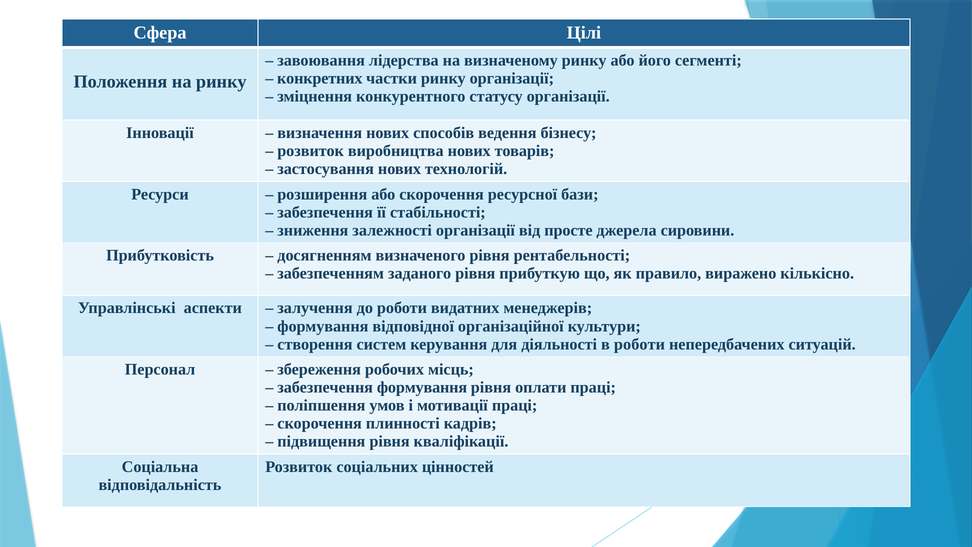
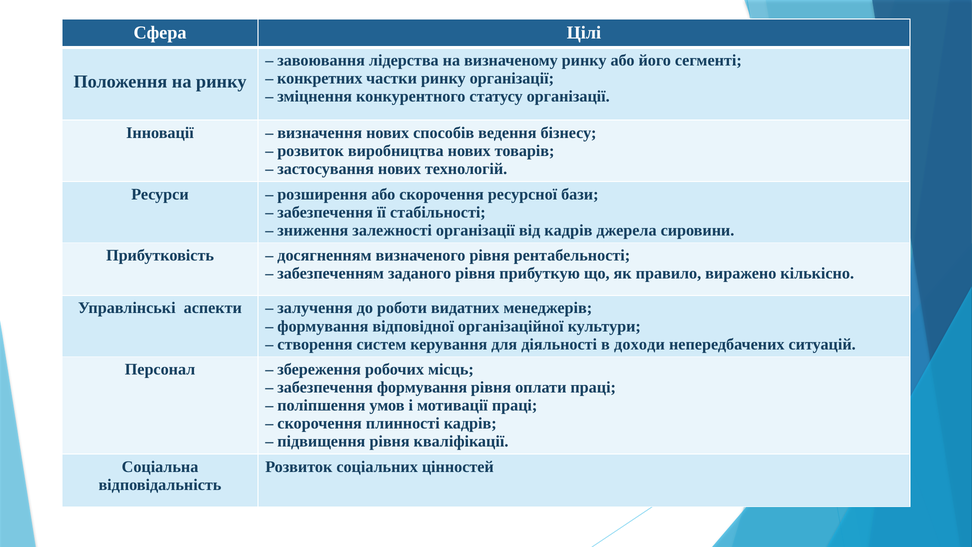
від просте: просте -> кадрів (568, 230)
в роботи: роботи -> доходи (639, 344)
